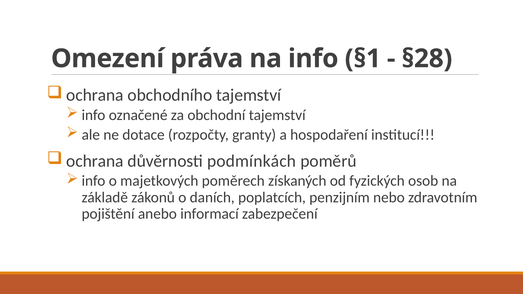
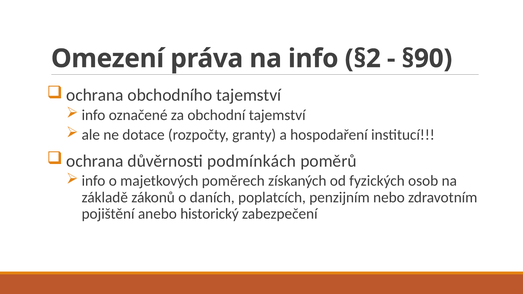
§1: §1 -> §2 (363, 59)
§28: §28 -> §90 (427, 59)
informací: informací -> historický (209, 214)
